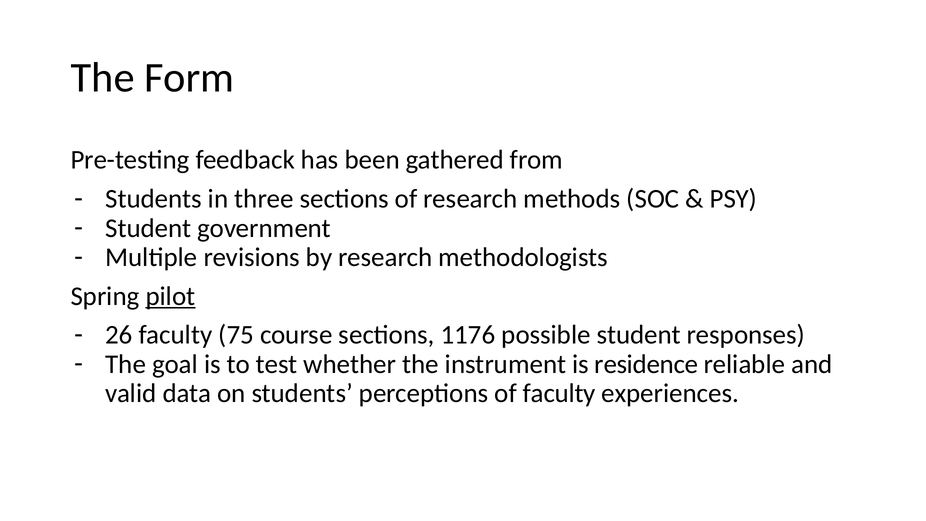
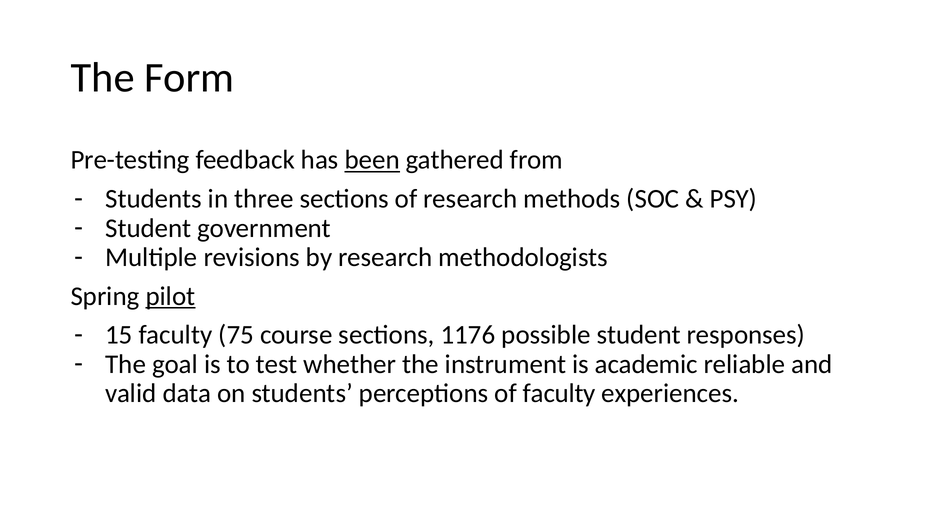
been underline: none -> present (372, 160)
26: 26 -> 15 (119, 335)
residence: residence -> academic (646, 364)
